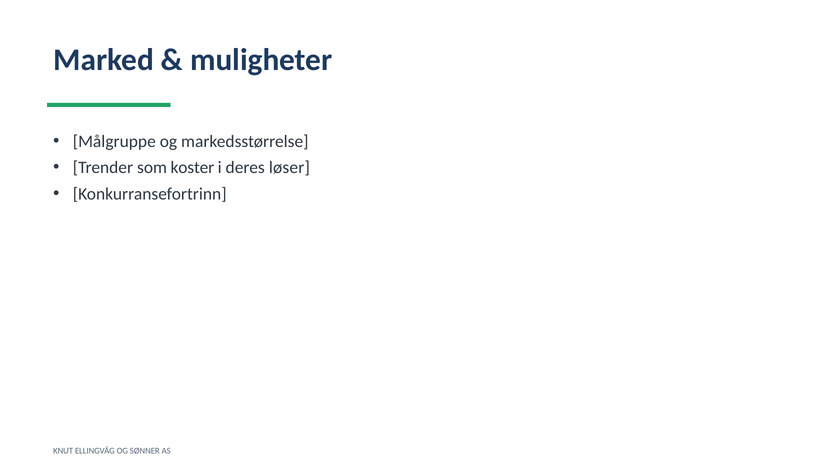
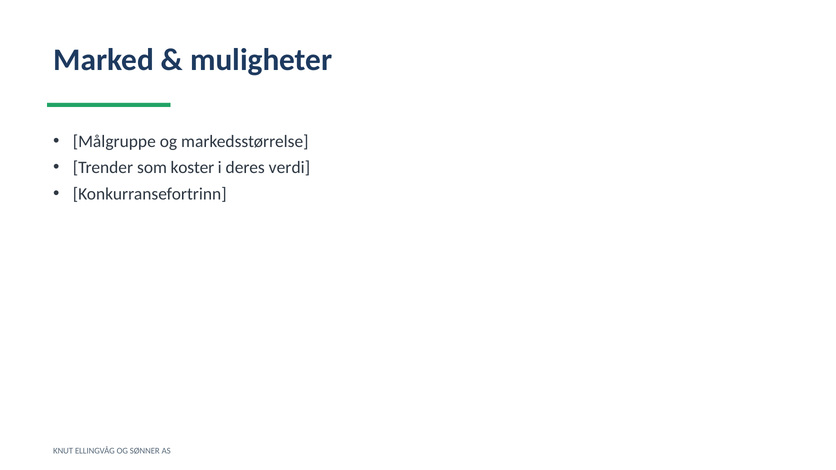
løser: løser -> verdi (289, 168)
